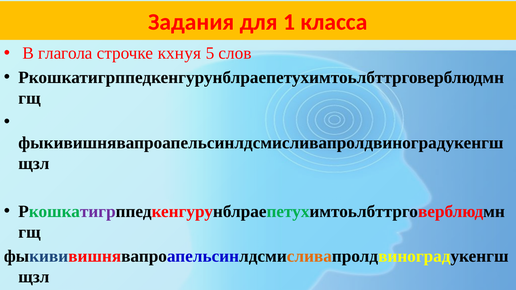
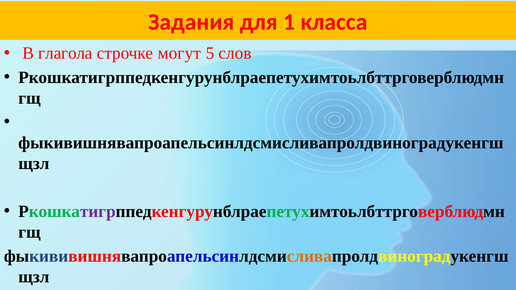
кхнуя: кхнуя -> могут (179, 53)
